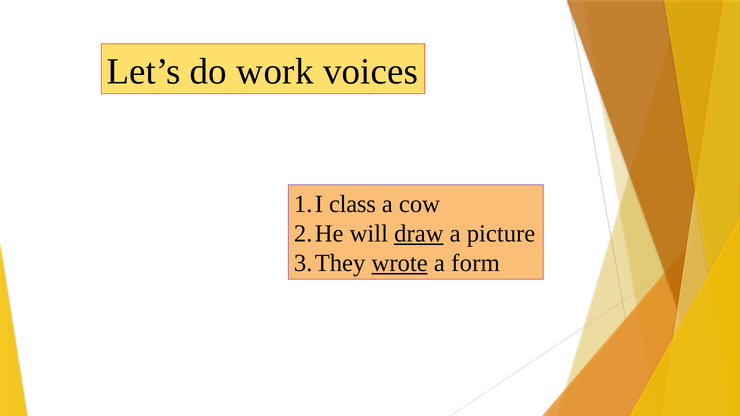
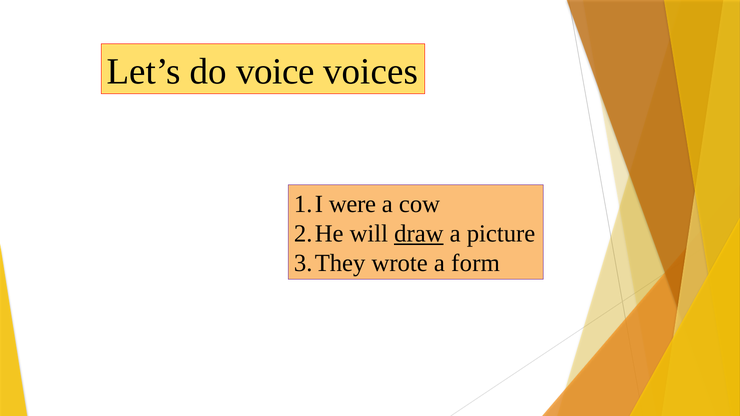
work: work -> voice (275, 71)
class: class -> were (352, 204)
wrote underline: present -> none (400, 263)
